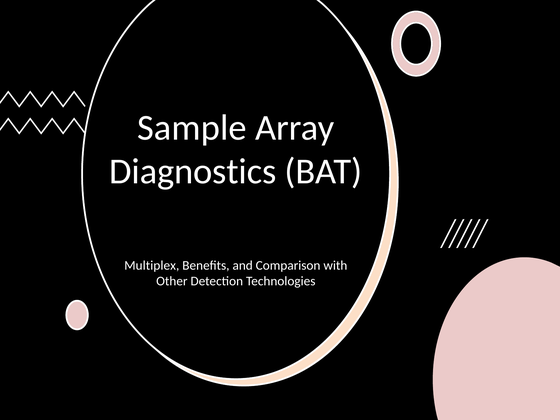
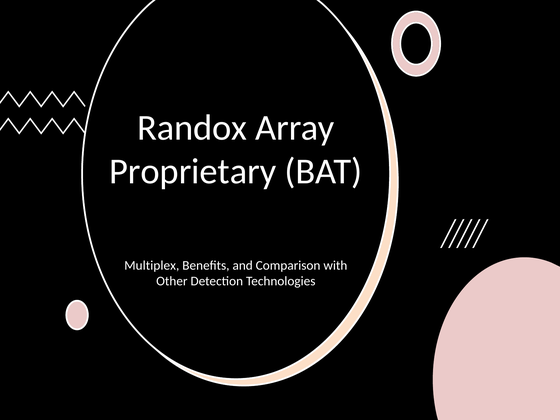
Sample: Sample -> Randox (192, 128)
Diagnostics: Diagnostics -> Proprietary (193, 172)
